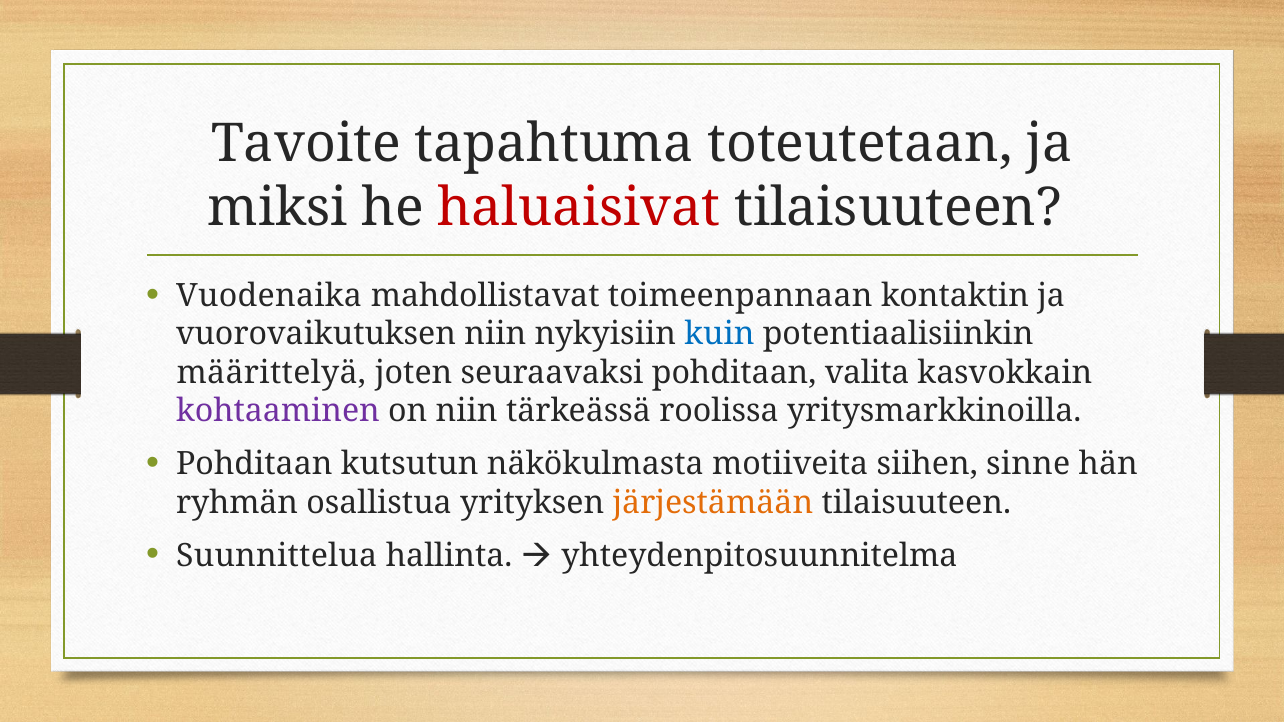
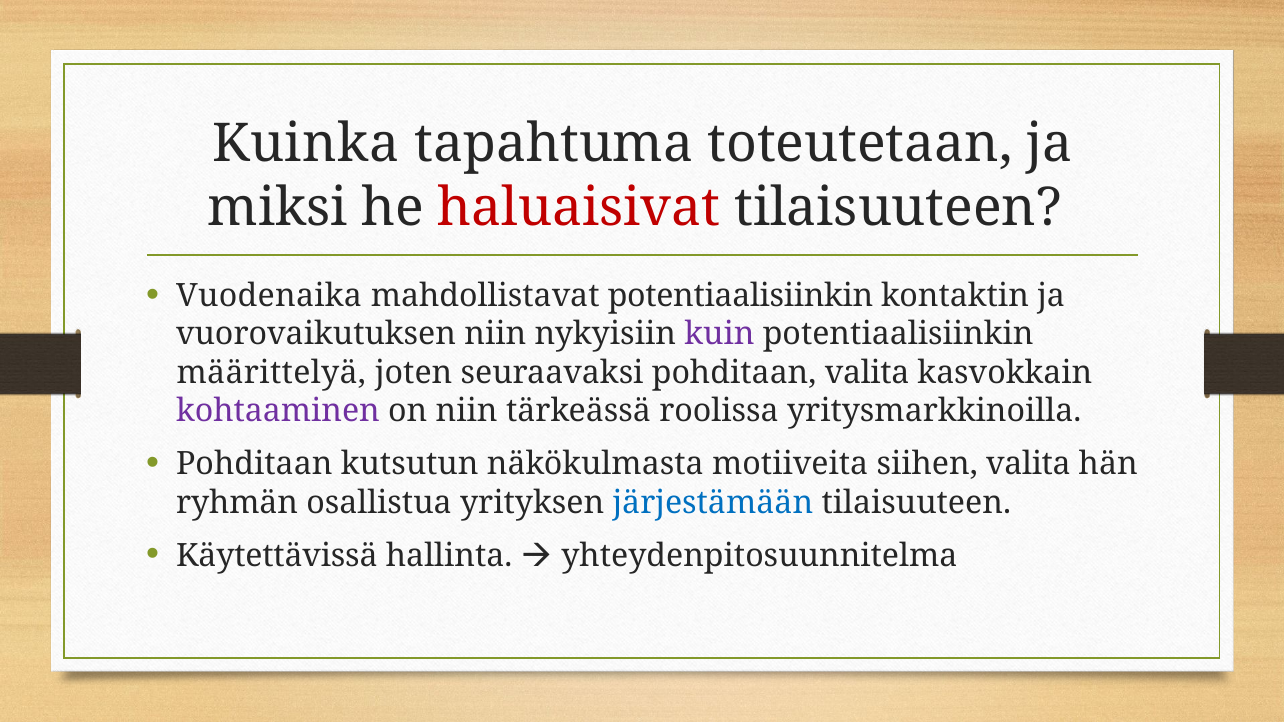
Tavoite: Tavoite -> Kuinka (306, 144)
mahdollistavat toimeenpannaan: toimeenpannaan -> potentiaalisiinkin (741, 296)
kuin colour: blue -> purple (719, 334)
siihen sinne: sinne -> valita (1028, 464)
järjestämään colour: orange -> blue (713, 503)
Suunnittelua: Suunnittelua -> Käytettävissä (277, 556)
